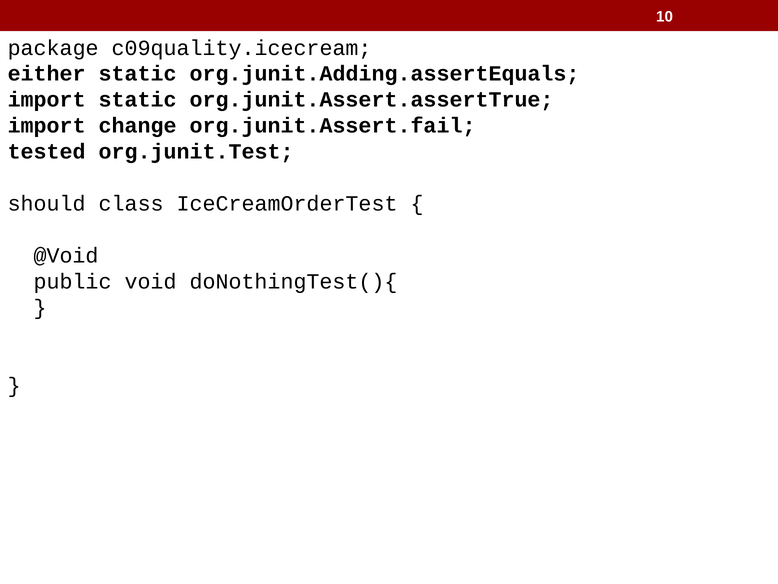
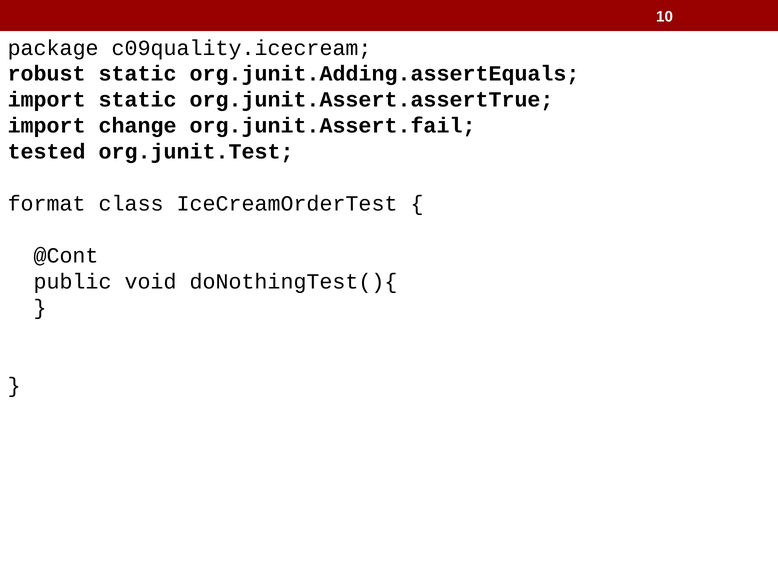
either: either -> robust (47, 74)
should: should -> format (47, 204)
@Void: @Void -> @Cont (66, 255)
